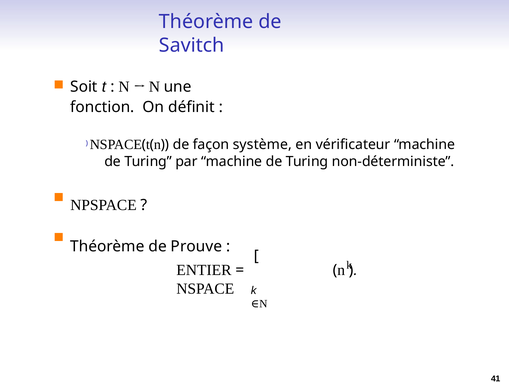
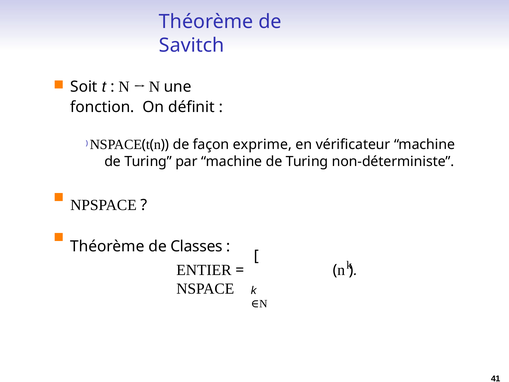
système: système -> exprime (262, 145)
Prouve: Prouve -> Classes (196, 246)
